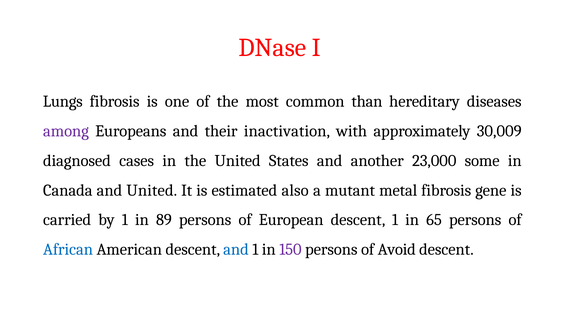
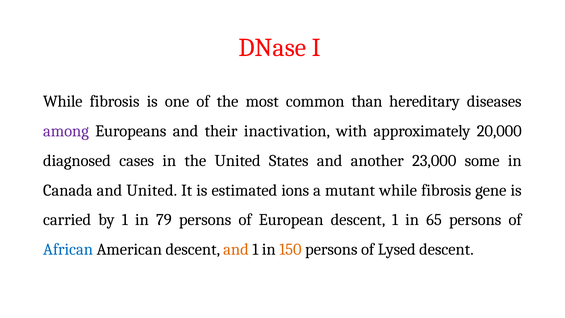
Lungs: Lungs -> While (63, 101)
30,009: 30,009 -> 20,000 (499, 131)
also: also -> ions (295, 190)
mutant metal: metal -> while (398, 190)
89: 89 -> 79 (164, 220)
and colour: blue -> orange (236, 249)
150 colour: purple -> orange (290, 249)
Avoid: Avoid -> Lysed (397, 249)
